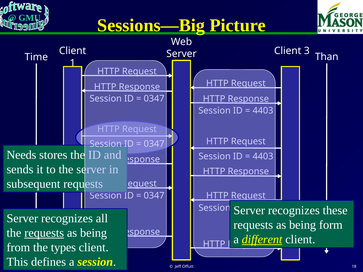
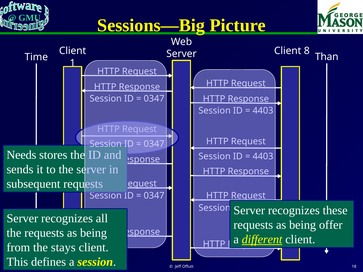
3: 3 -> 8 (307, 51)
form: form -> offer (331, 225)
requests underline: present -> none (44, 233)
types: types -> stays (63, 248)
